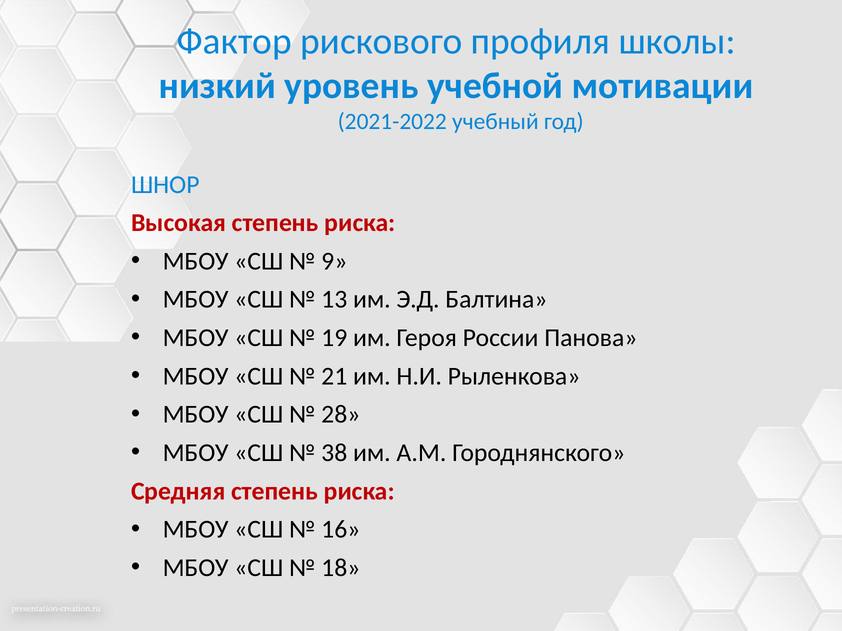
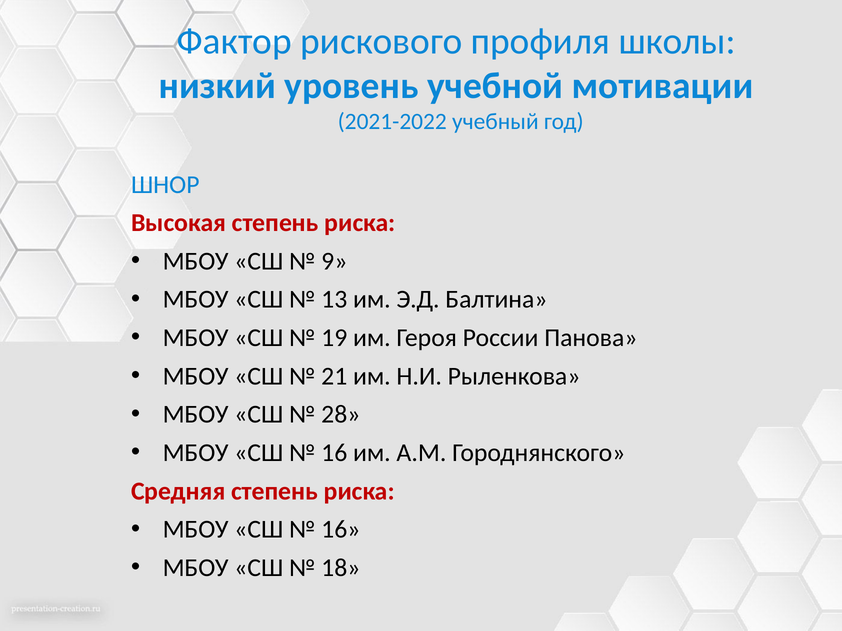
38: 38 -> 16 (334, 453)
